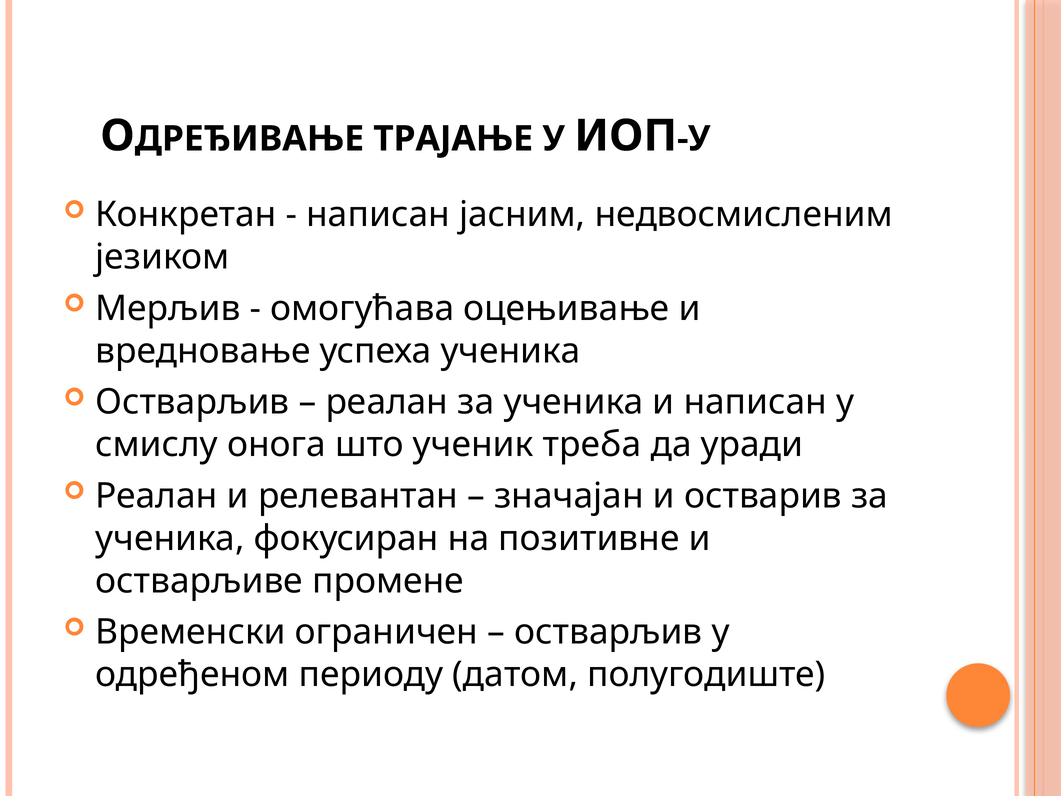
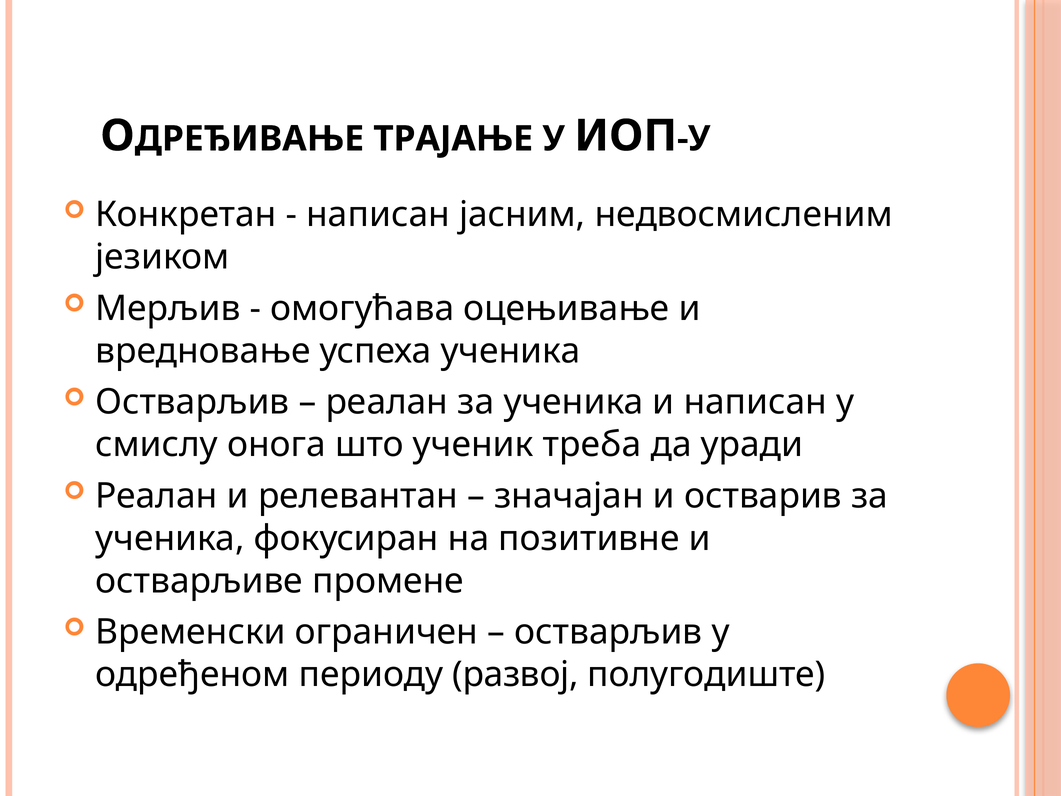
датом: датом -> развој (515, 674)
